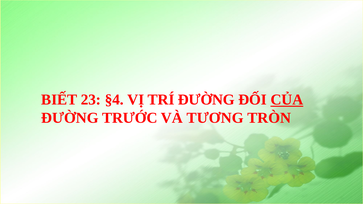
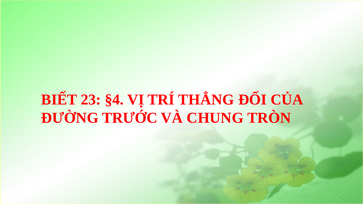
TRÍ ĐƯỜNG: ĐƯỜNG -> THẲNG (206, 100)
CỦA underline: present -> none (287, 100)
TƯƠNG: TƯƠNG -> CHUNG (215, 118)
